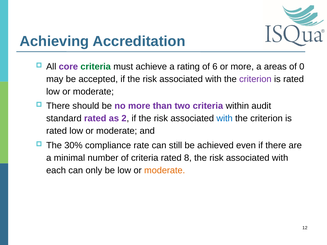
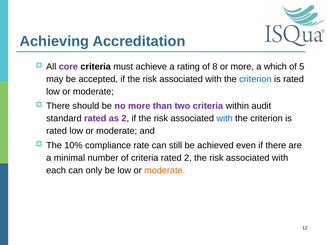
criteria colour: green -> black (96, 67)
6: 6 -> 8 (215, 67)
areas: areas -> which (275, 67)
0: 0 -> 5 (302, 67)
criterion colour: purple -> blue (255, 79)
30%: 30% -> 10% (73, 145)
rated 8: 8 -> 2 (188, 158)
